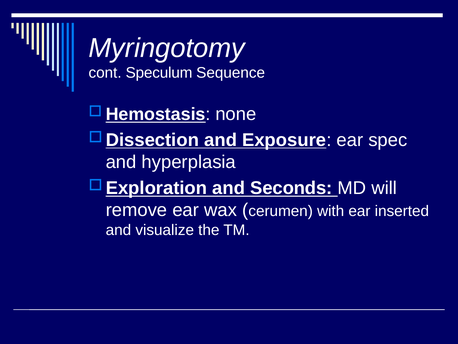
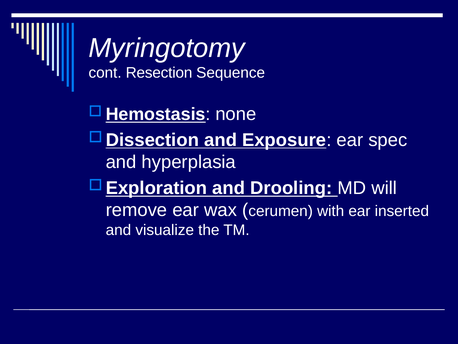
Speculum: Speculum -> Resection (159, 73)
Seconds: Seconds -> Drooling (291, 188)
